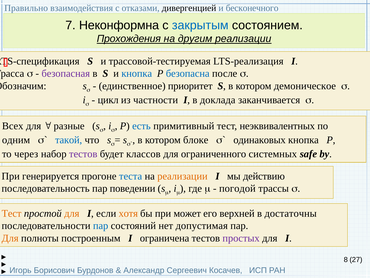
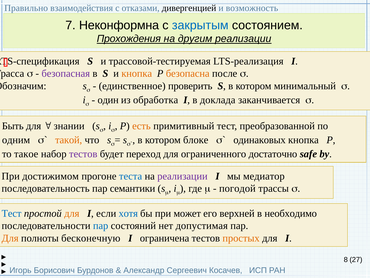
бесконечного: бесконечного -> возможность (252, 8)
кнопка colour: blue -> orange (137, 73)
безопасна colour: blue -> orange (188, 73)
приоритет: приоритет -> проверить (190, 86)
демоническое: демоническое -> минимальный (305, 86)
цикл: цикл -> один (108, 100)
частности: частности -> обработка (156, 100)
Всех: Всех -> Быть (13, 126)
разные: разные -> знании (69, 126)
есть colour: blue -> orange (141, 126)
неэквивалентных: неэквивалентных -> преобразованной (277, 126)
такой colour: blue -> orange (69, 140)
через: через -> такое (26, 154)
классов: классов -> переход (143, 154)
системных: системных -> достаточно (273, 154)
генерируется: генерируется -> достижимом (51, 176)
реализации colour: orange -> purple (182, 176)
действию: действию -> медиатор (264, 176)
поведении: поведении -> семантики (133, 188)
Тест colour: orange -> blue (12, 213)
хотя colour: orange -> blue (128, 213)
достаточны: достаточны -> необходимо (291, 213)
построенным: построенным -> бесконечную (91, 238)
простых colour: purple -> orange (241, 238)
